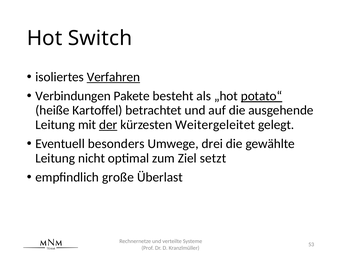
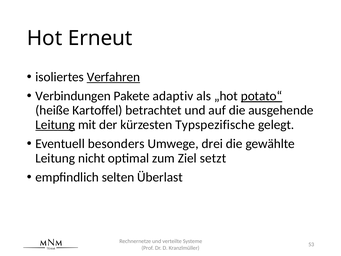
Switch: Switch -> Erneut (100, 38)
besteht: besteht -> adaptiv (173, 96)
Leitung underline: none -> present (55, 125)
der underline: present -> none (108, 125)
Weitergeleitet: Weitergeleitet -> Typspezifische (215, 125)
große: große -> selten (118, 177)
